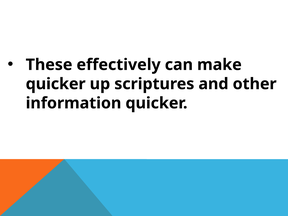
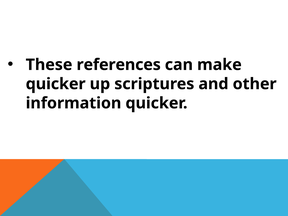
effectively: effectively -> references (119, 65)
